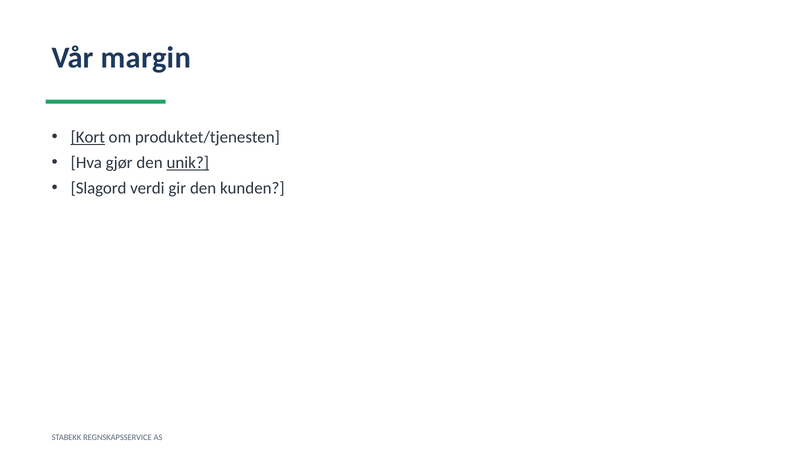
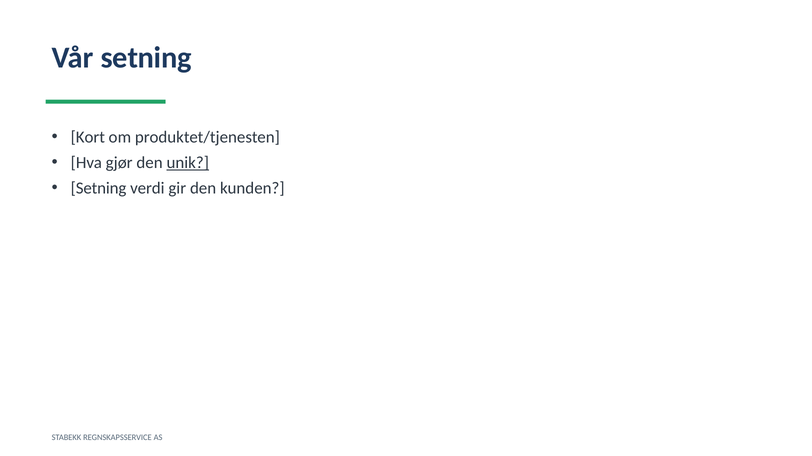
Vår margin: margin -> setning (146, 58)
Kort underline: present -> none (88, 138)
Slagord: Slagord -> Setning (99, 188)
